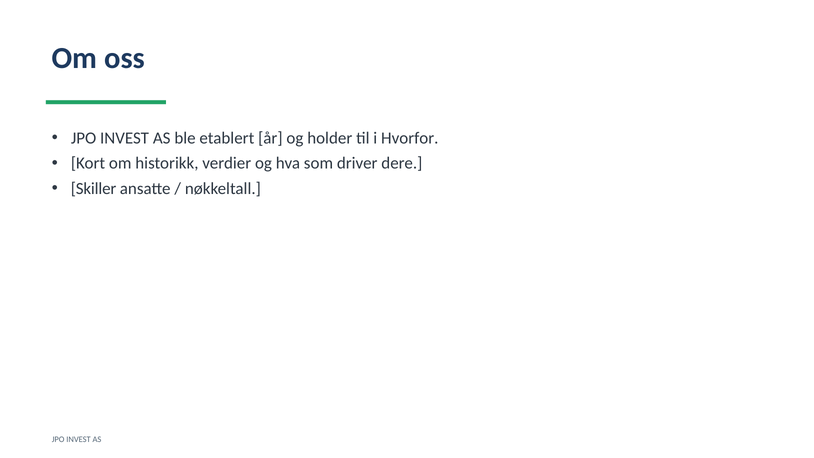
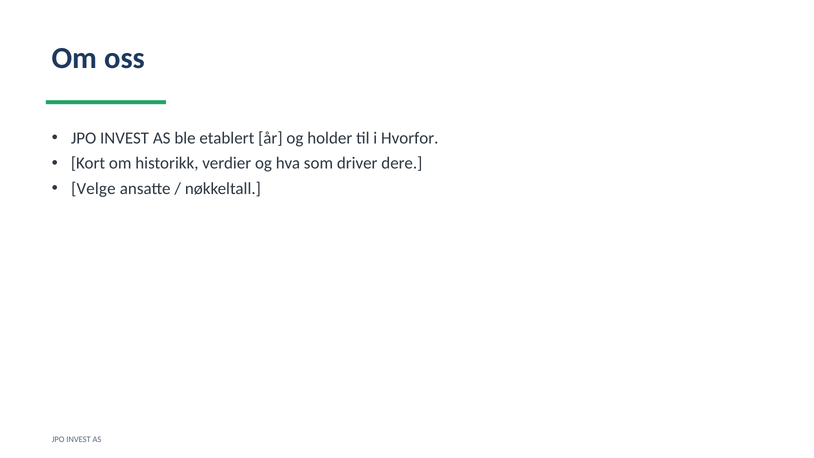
Skiller: Skiller -> Velge (93, 189)
